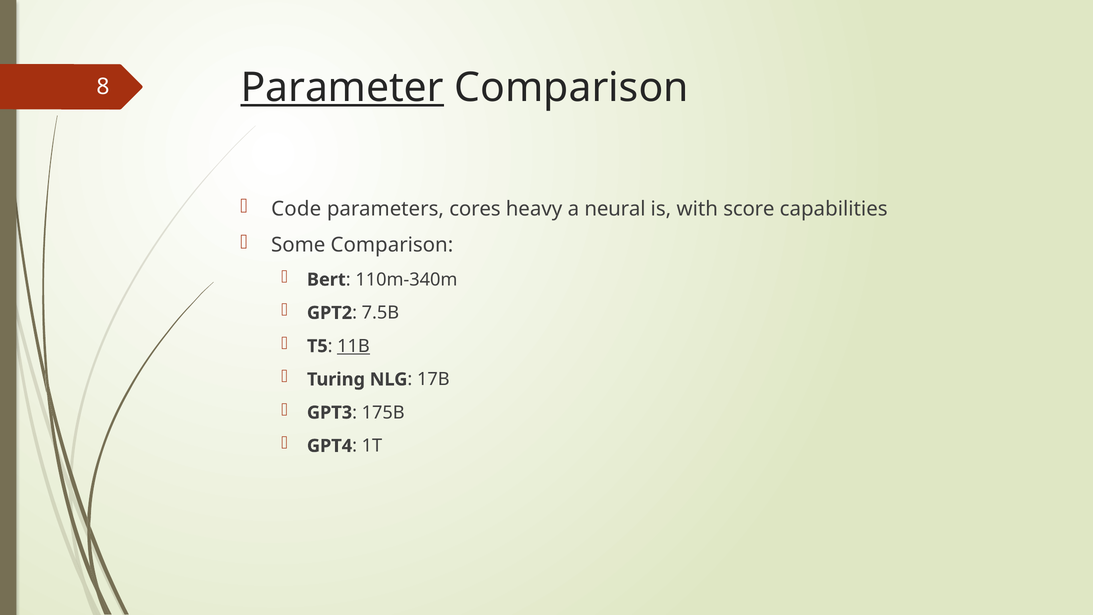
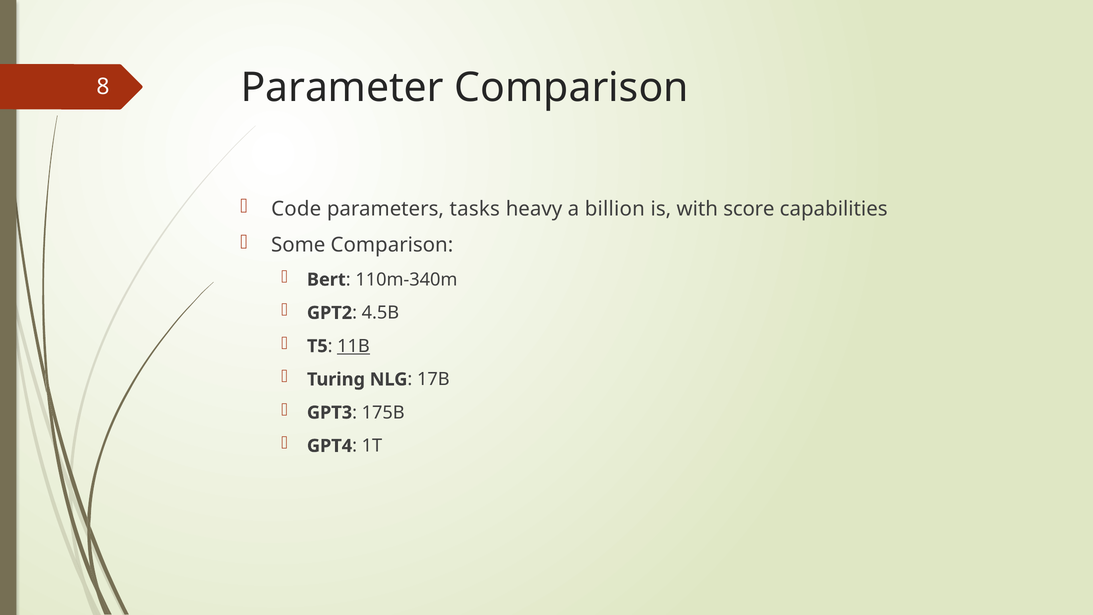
Parameter underline: present -> none (342, 88)
cores: cores -> tasks (475, 209)
neural: neural -> billion (615, 209)
7.5B: 7.5B -> 4.5B (380, 313)
